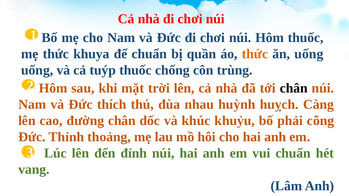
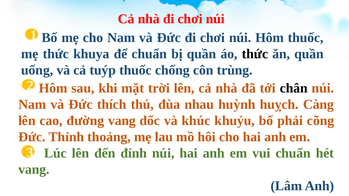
thức colour: orange -> black (255, 54)
ăn uống: uống -> quần (309, 54)
đường chân: chân -> vang (122, 121)
